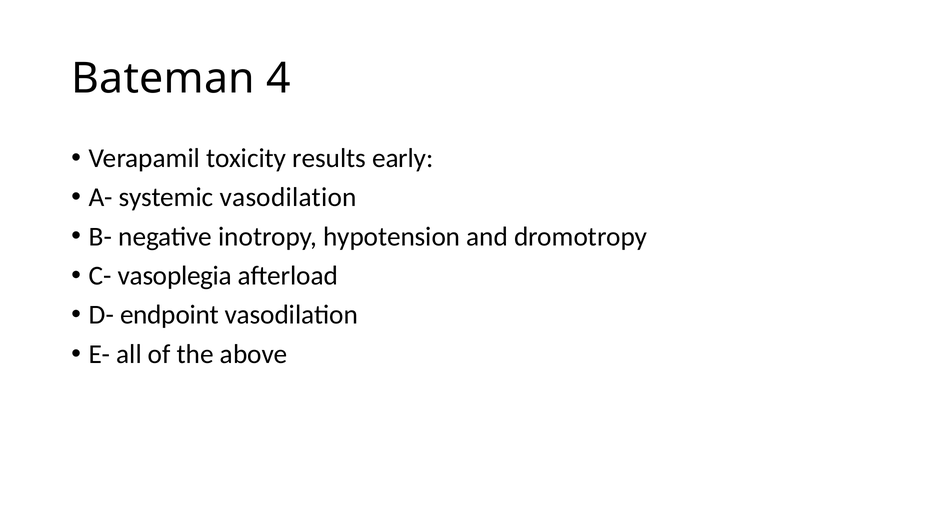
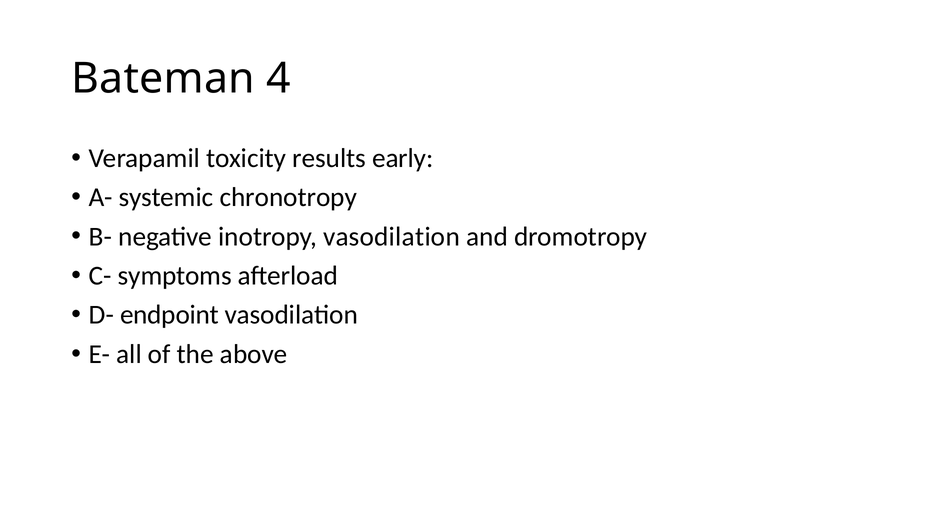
systemic vasodilation: vasodilation -> chronotropy (288, 197)
inotropy hypotension: hypotension -> vasodilation (392, 237)
vasoplegia: vasoplegia -> symptoms (175, 276)
